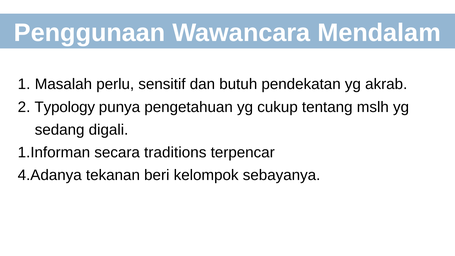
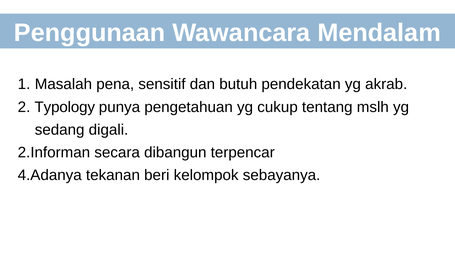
perlu: perlu -> pena (115, 84)
1.Informan: 1.Informan -> 2.Informan (54, 153)
traditions: traditions -> dibangun (175, 153)
